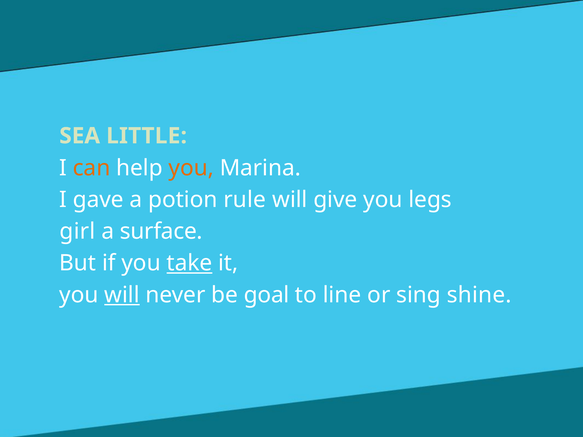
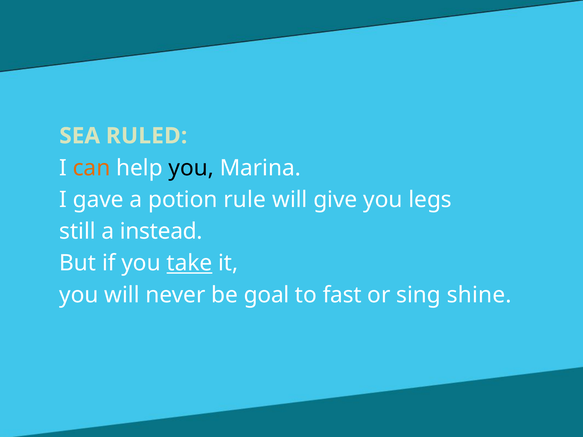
LITTLE: LITTLE -> RULED (147, 136)
you colour: orange -> black (191, 168)
girl: girl -> still (78, 232)
surface: surface -> instead (161, 232)
will underline: present -> none (122, 295)
line: line -> fast (342, 295)
